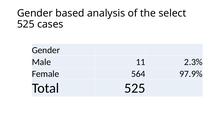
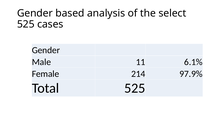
2.3%: 2.3% -> 6.1% (193, 62)
564: 564 -> 214 (138, 74)
